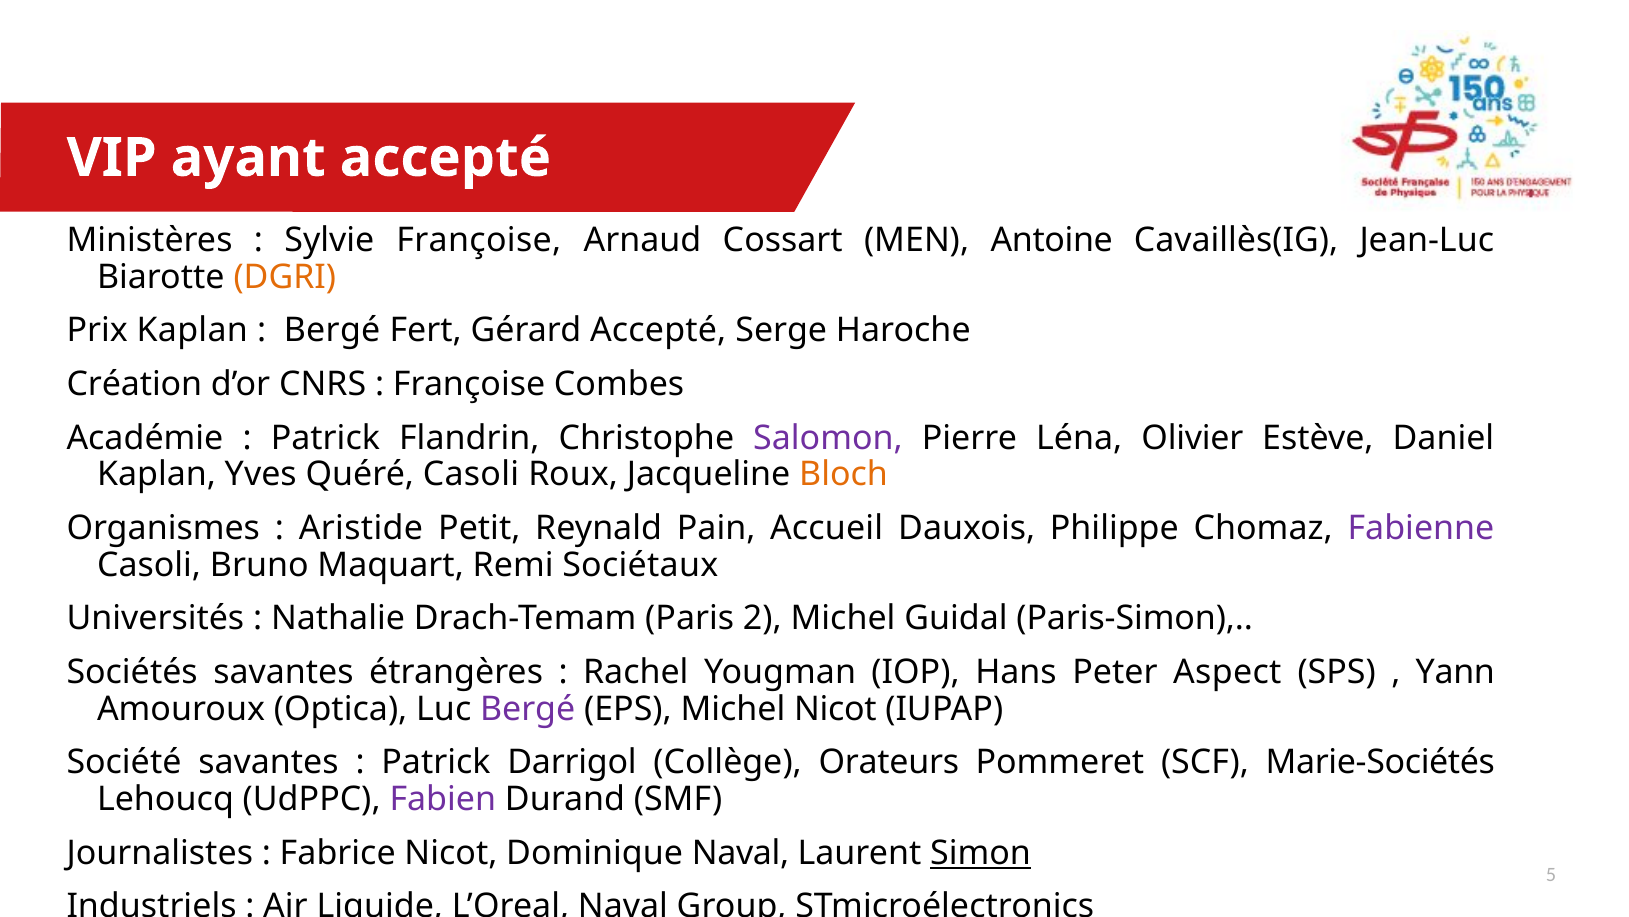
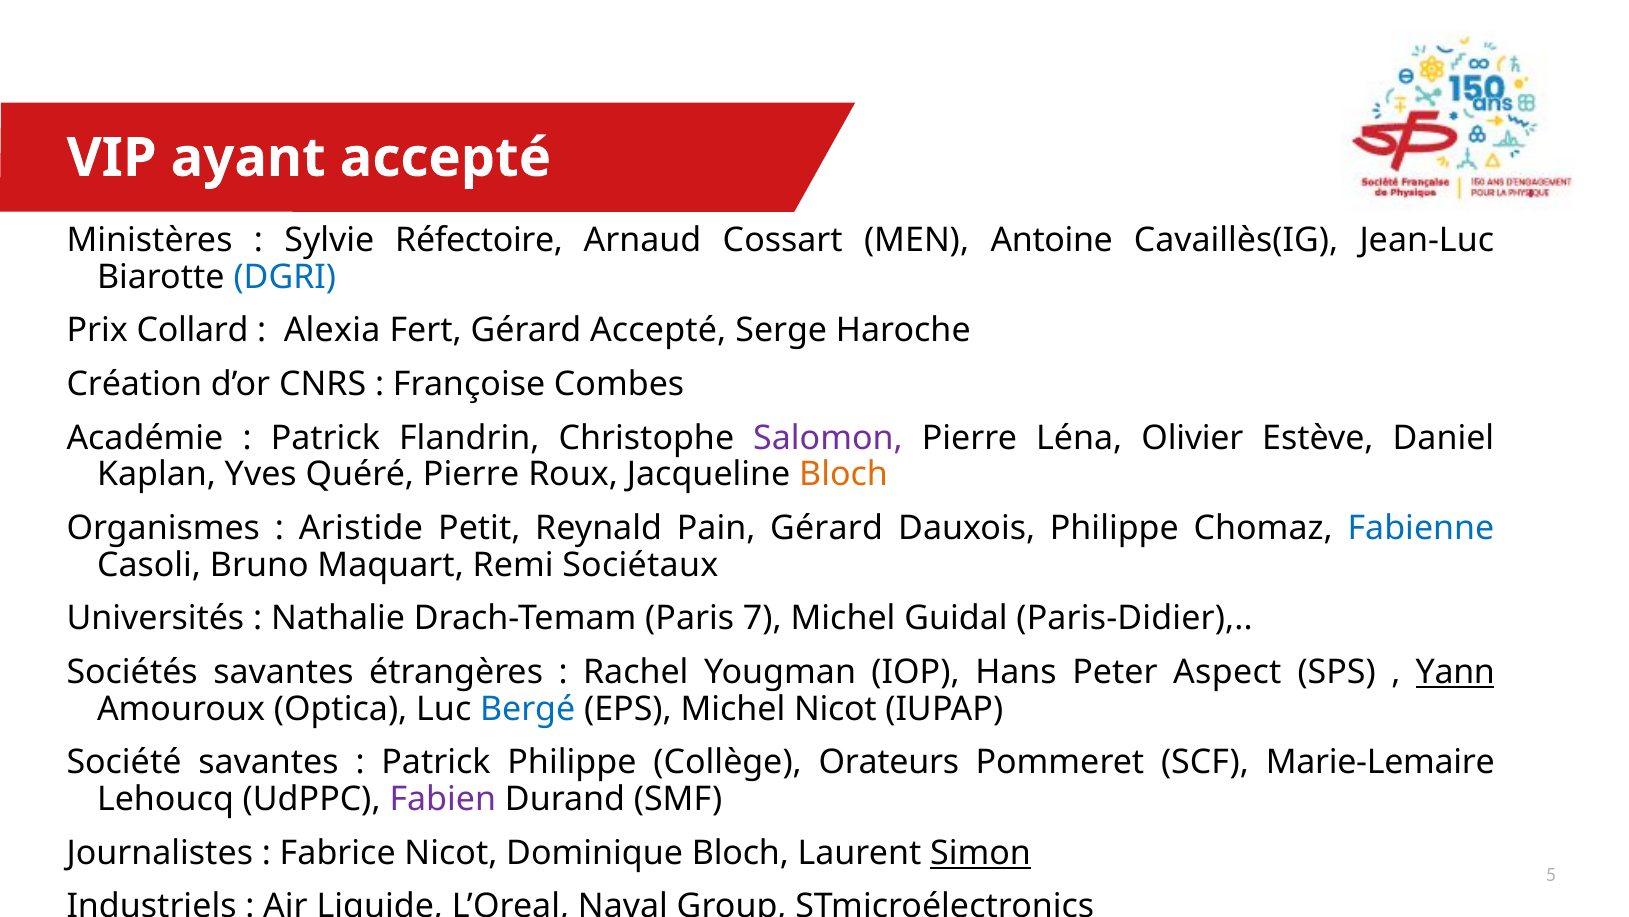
Sylvie Françoise: Françoise -> Réfectoire (479, 240)
DGRI colour: orange -> blue (285, 277)
Prix Kaplan: Kaplan -> Collard (193, 330)
Bergé: Bergé -> Alexia (332, 330)
Quéré Casoli: Casoli -> Pierre (471, 474)
Pain Accueil: Accueil -> Gérard (827, 528)
Fabienne colour: purple -> blue (1421, 528)
2: 2 -> 7 (762, 618)
Paris-Simon: Paris-Simon -> Paris-Didier (1135, 618)
Yann underline: none -> present (1455, 672)
Bergé colour: purple -> blue (528, 708)
Patrick Darrigol: Darrigol -> Philippe (572, 762)
Marie-Sociétés: Marie-Sociétés -> Marie-Lemaire (1380, 762)
Dominique Naval: Naval -> Bloch (740, 852)
